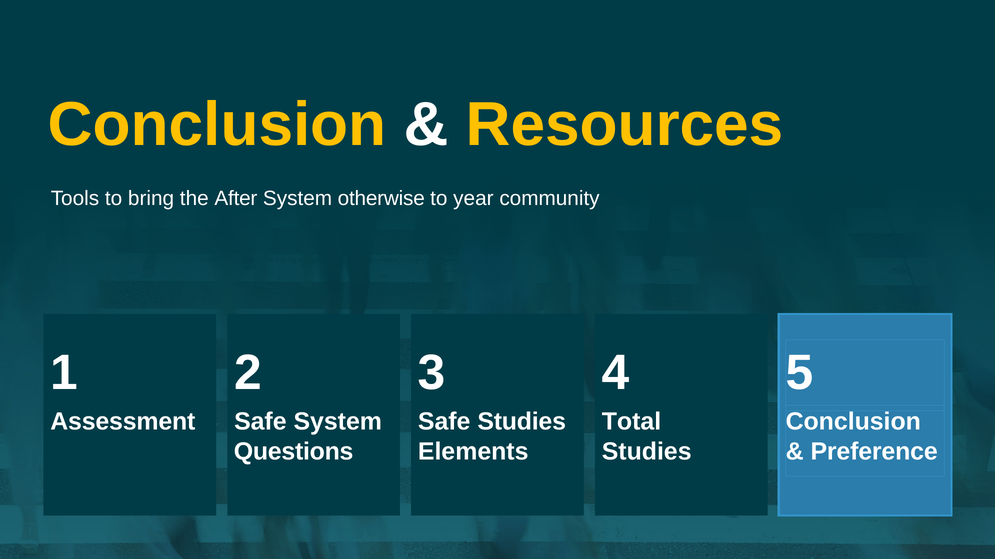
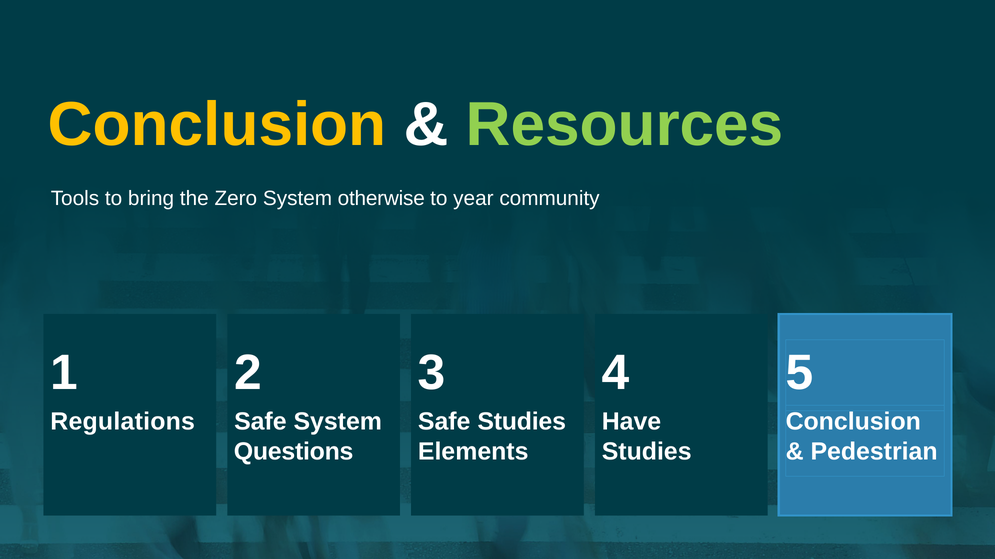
Resources colour: yellow -> light green (625, 125)
After: After -> Zero (236, 199)
Assessment: Assessment -> Regulations (123, 422)
Total: Total -> Have (632, 422)
Preference: Preference -> Pedestrian (874, 452)
